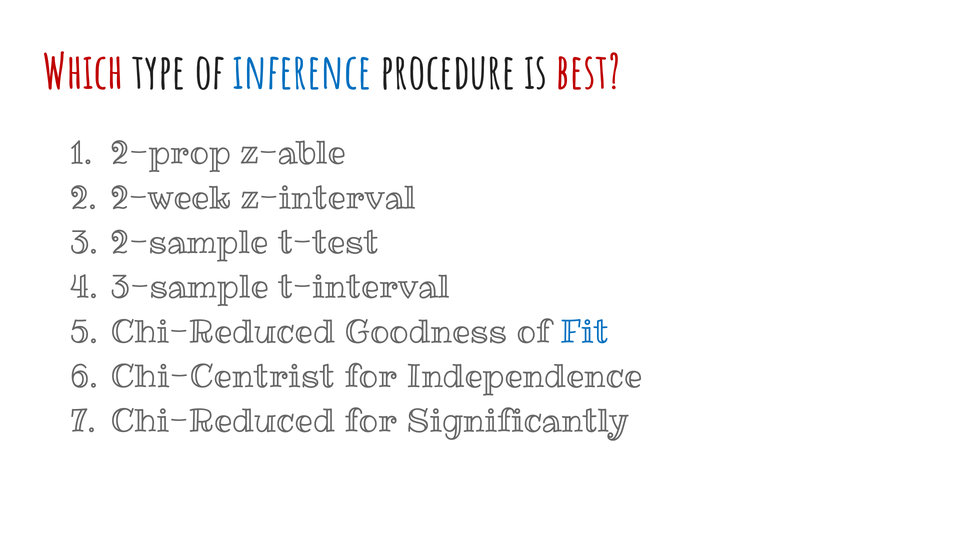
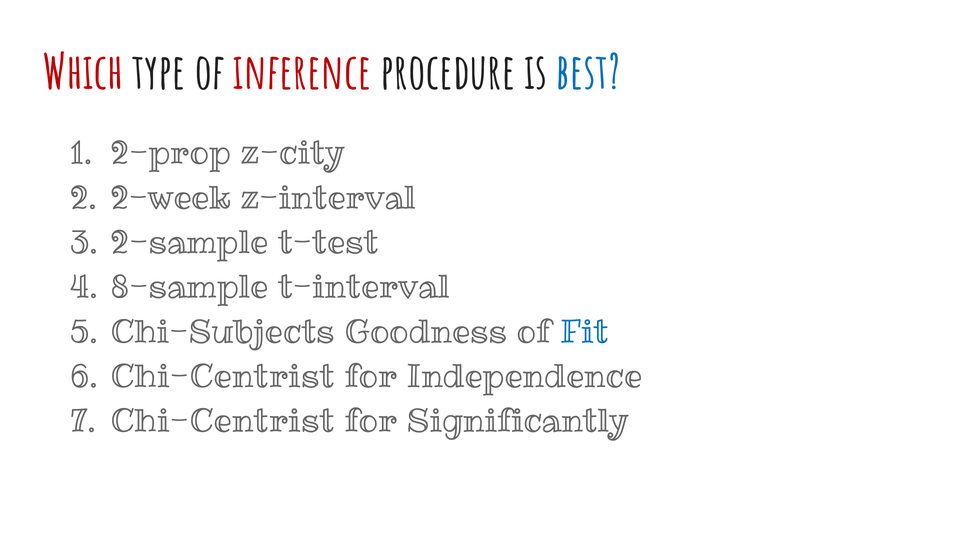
inference colour: blue -> red (302, 73)
best colour: red -> blue (588, 73)
z-able: z-able -> z-city (293, 153)
3-sample: 3-sample -> 8-sample (190, 287)
Chi-Reduced: Chi-Reduced -> Chi-Subjects (223, 332)
Chi-Reduced: Chi-Reduced -> Chi-Centrist (223, 421)
